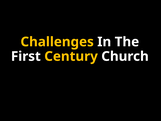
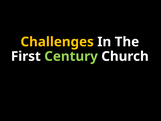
Century colour: yellow -> light green (71, 56)
